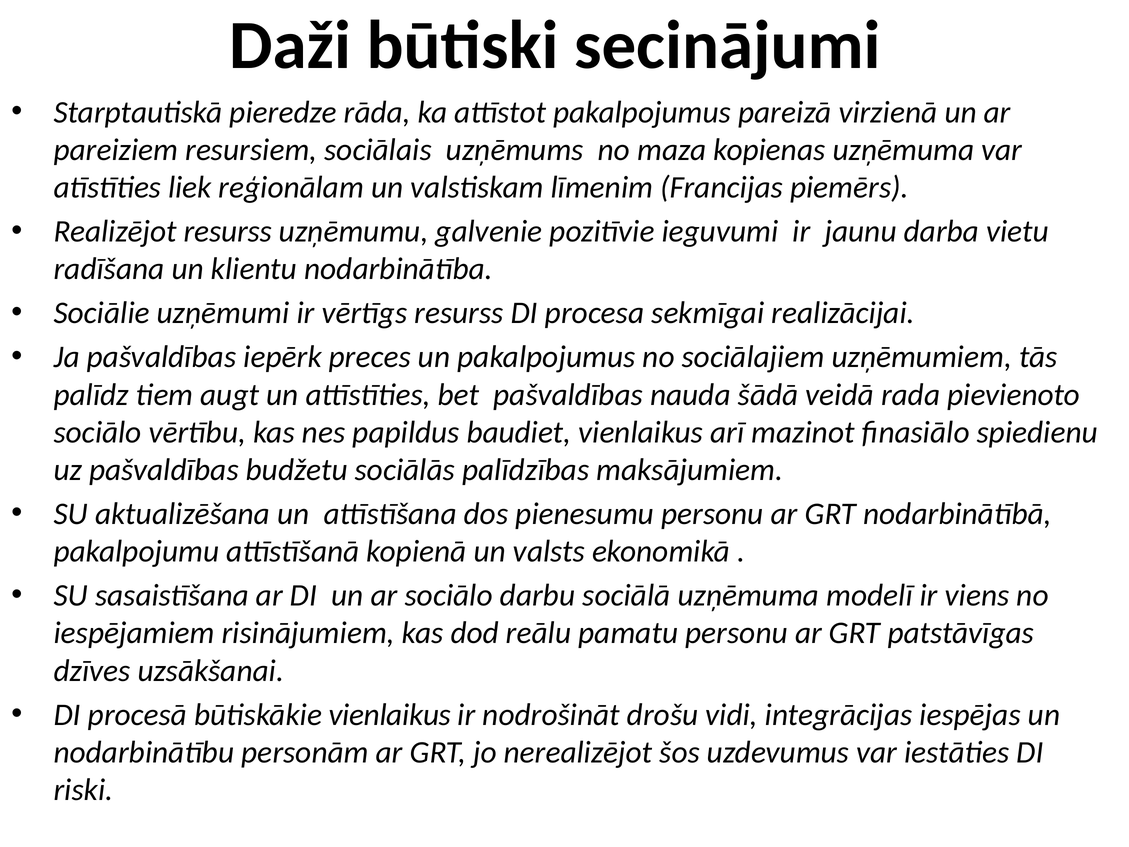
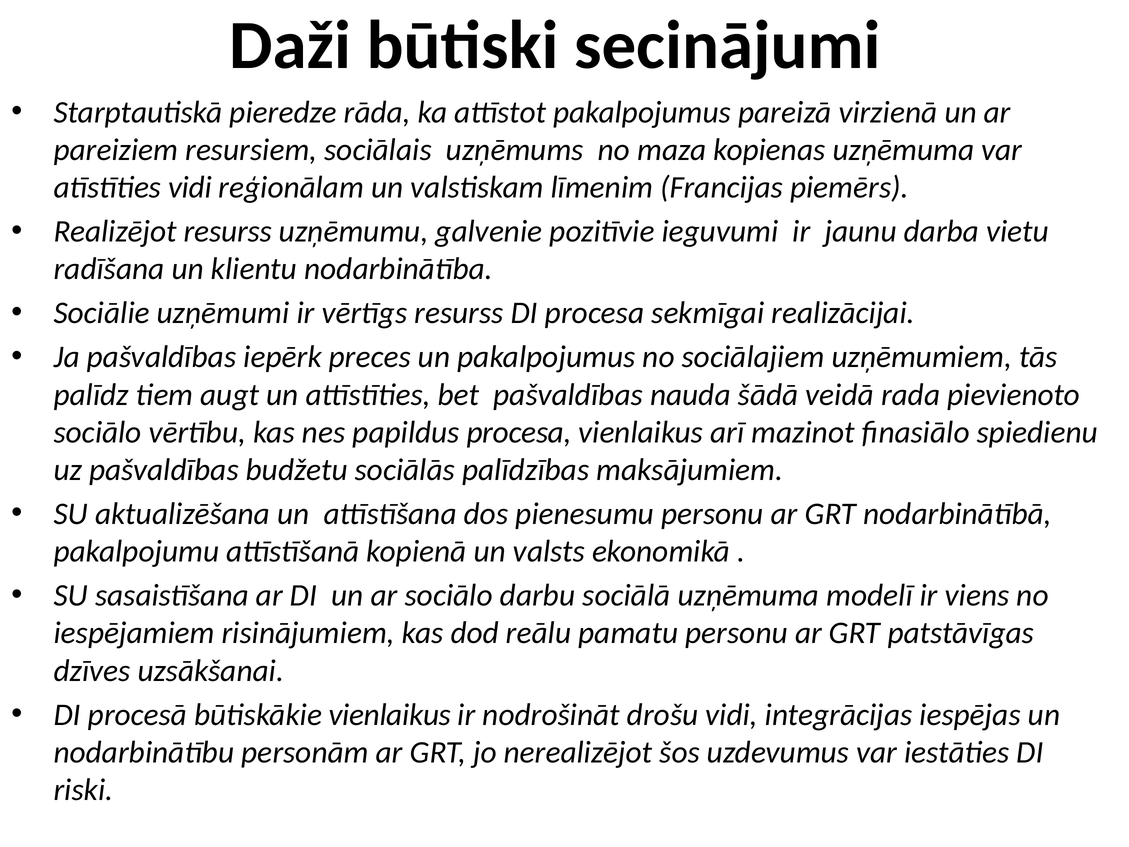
atīstīties liek: liek -> vidi (190, 187)
papildus baudiet: baudiet -> procesa (519, 432)
